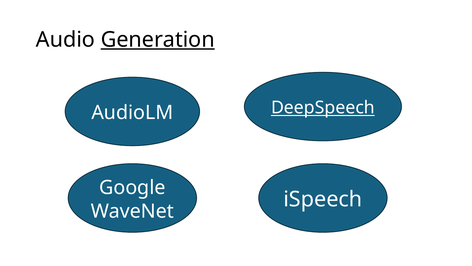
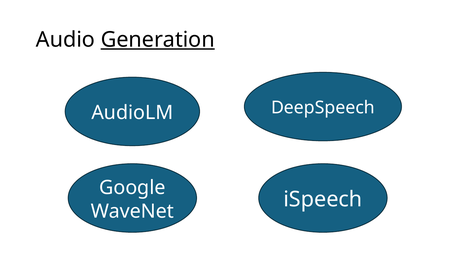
DeepSpeech underline: present -> none (323, 108)
